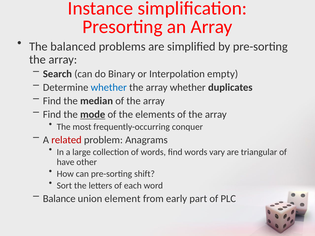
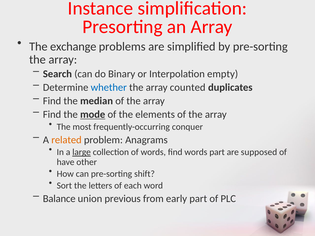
balanced: balanced -> exchange (73, 47)
array whether: whether -> counted (188, 88)
related colour: red -> orange (66, 140)
large underline: none -> present (82, 152)
words vary: vary -> part (217, 152)
triangular: triangular -> supposed (259, 152)
element: element -> previous (123, 199)
